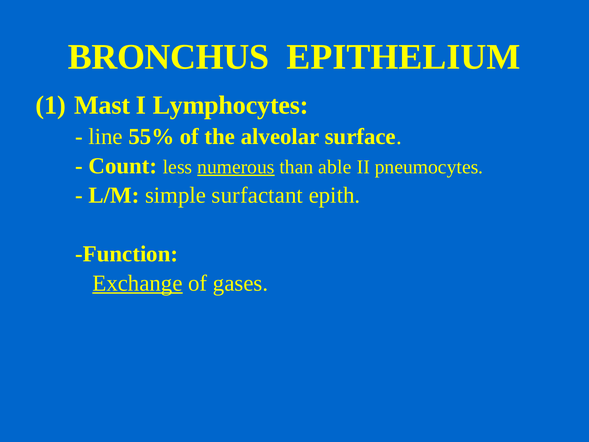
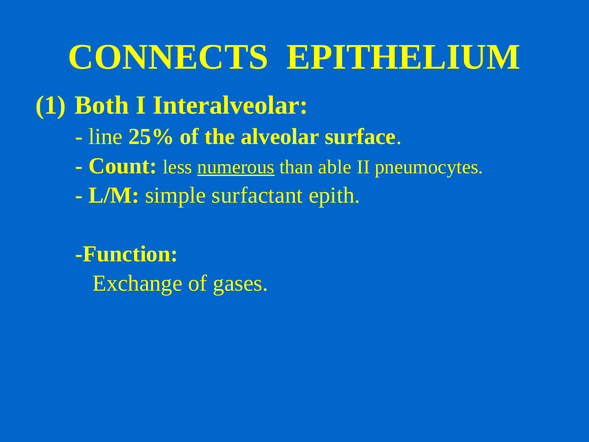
BRONCHUS: BRONCHUS -> CONNECTS (168, 57)
Mast: Mast -> Both (102, 105)
Lymphocytes: Lymphocytes -> Interalveolar (230, 105)
55%: 55% -> 25% (151, 136)
Exchange underline: present -> none (138, 283)
